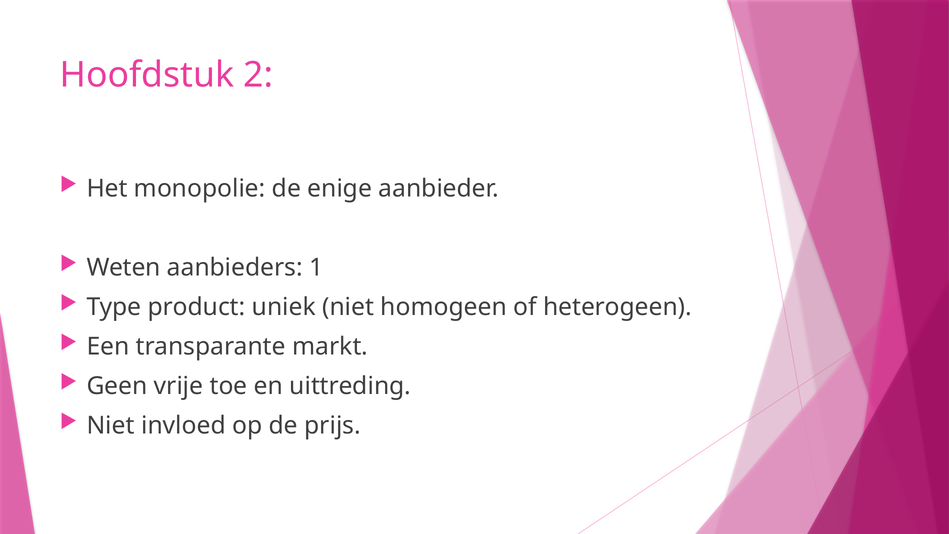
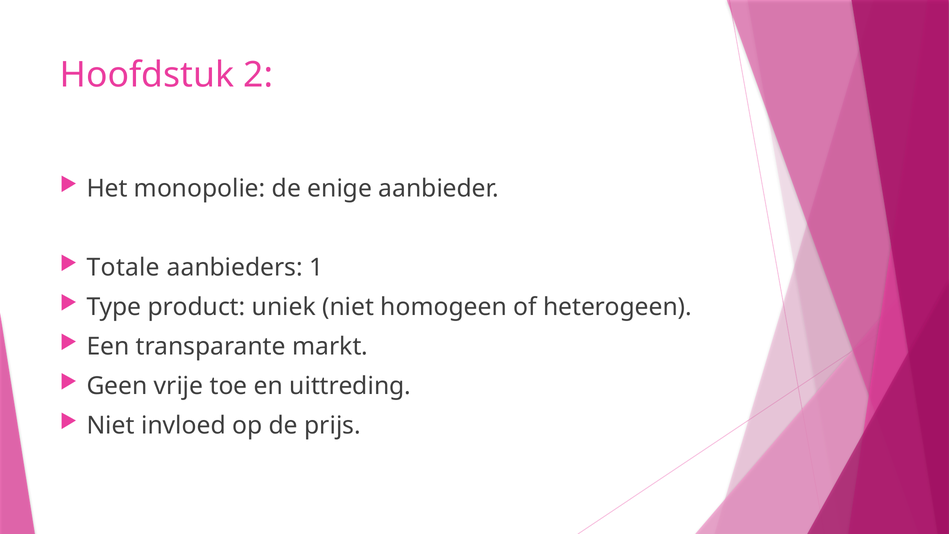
Weten: Weten -> Totale (123, 267)
